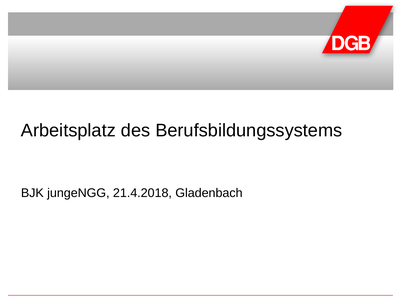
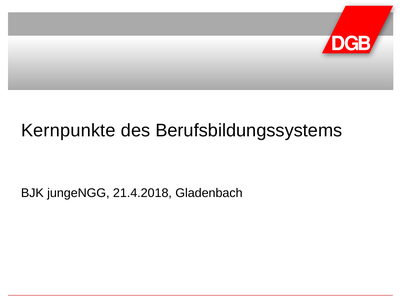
Arbeitsplatz: Arbeitsplatz -> Kernpunkte (68, 130)
